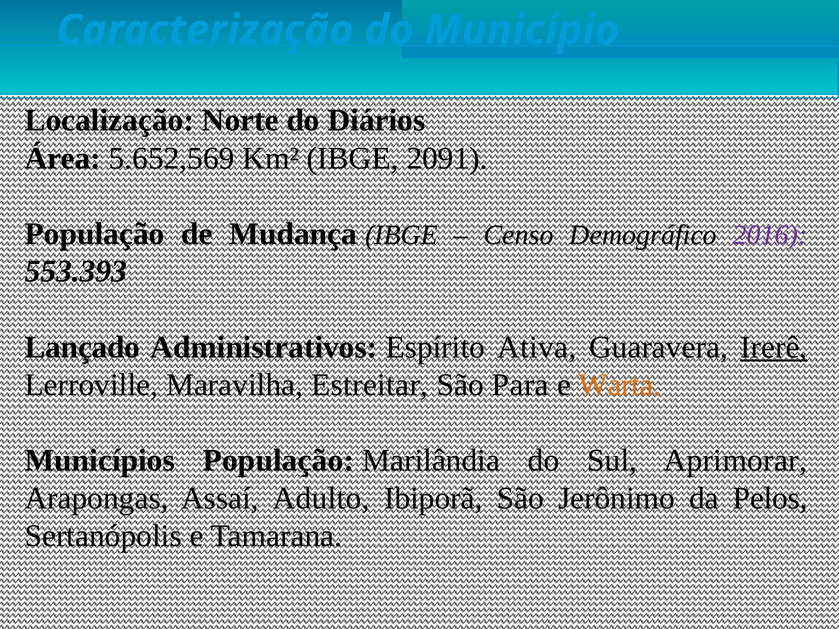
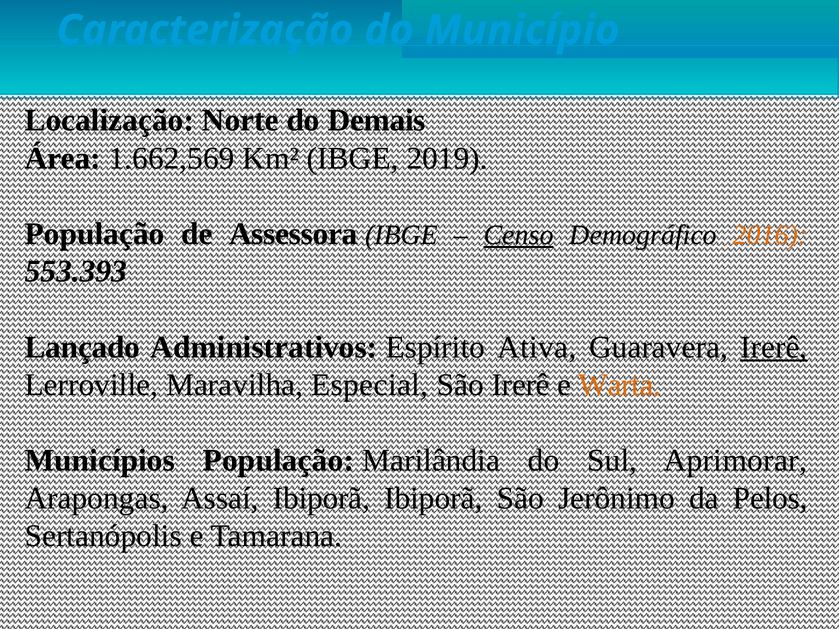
Diários: Diários -> Demais (377, 121)
5.652,569: 5.652,569 -> 1.662,569 (172, 158)
2091: 2091 -> 2019 (447, 158)
Mudança: Mudança -> Assessora (293, 234)
Censo underline: none -> present (519, 235)
2016 colour: purple -> orange (770, 235)
Estreitar: Estreitar -> Especial (370, 385)
São Para: Para -> Irerê (521, 385)
Assaí Adulto: Adulto -> Ibiporã (321, 498)
